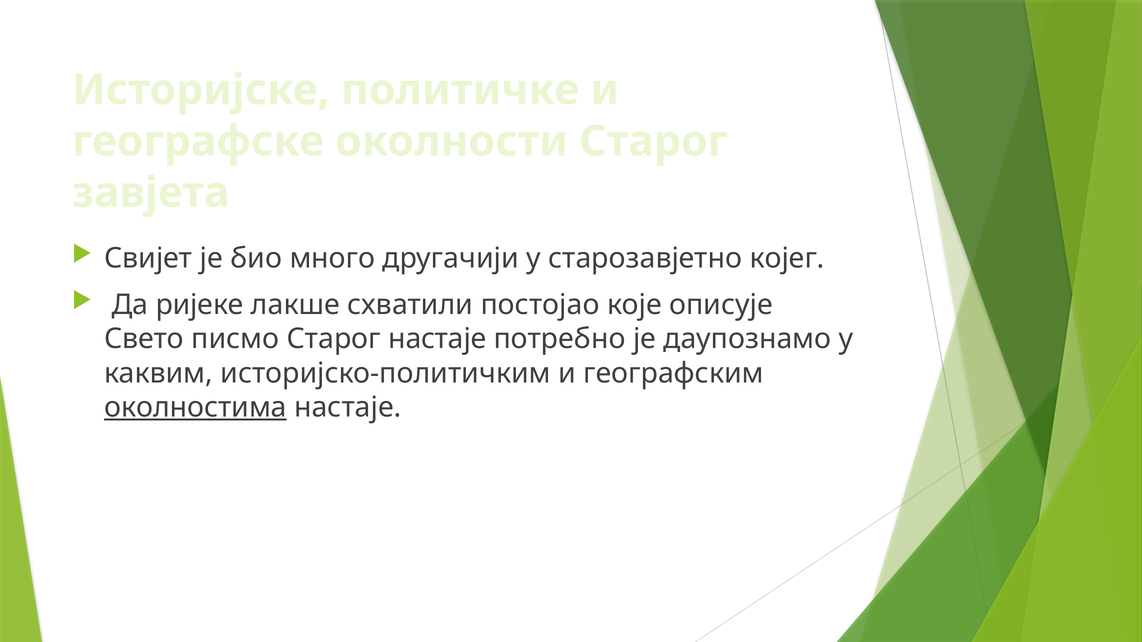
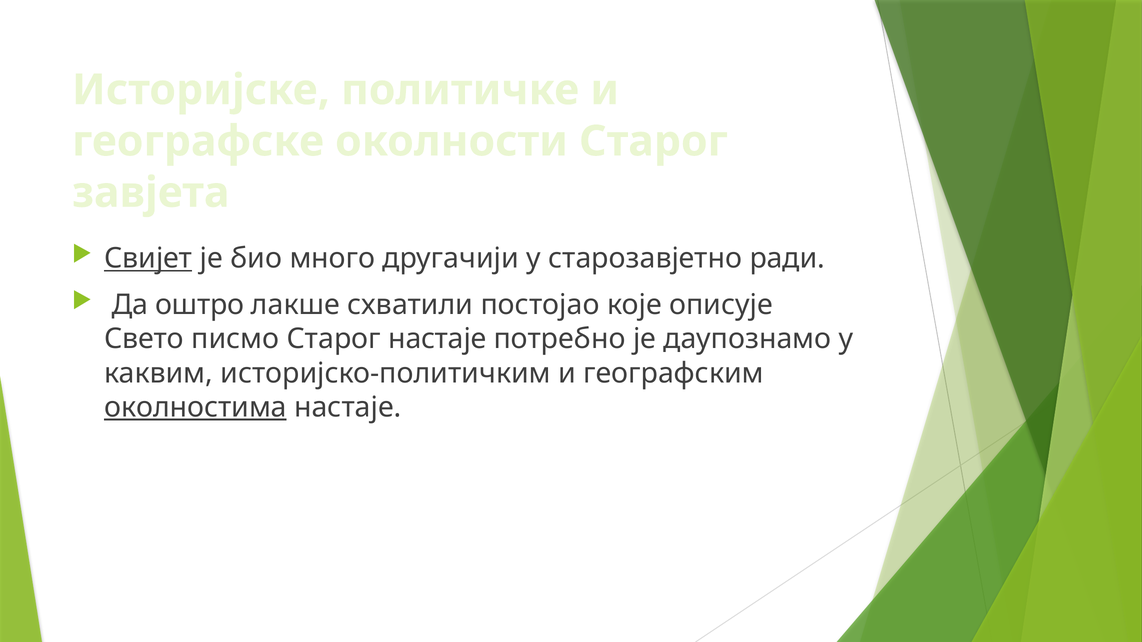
Свијет underline: none -> present (148, 259)
којег: којег -> ради (787, 259)
ријеке: ријеке -> оштро (200, 305)
